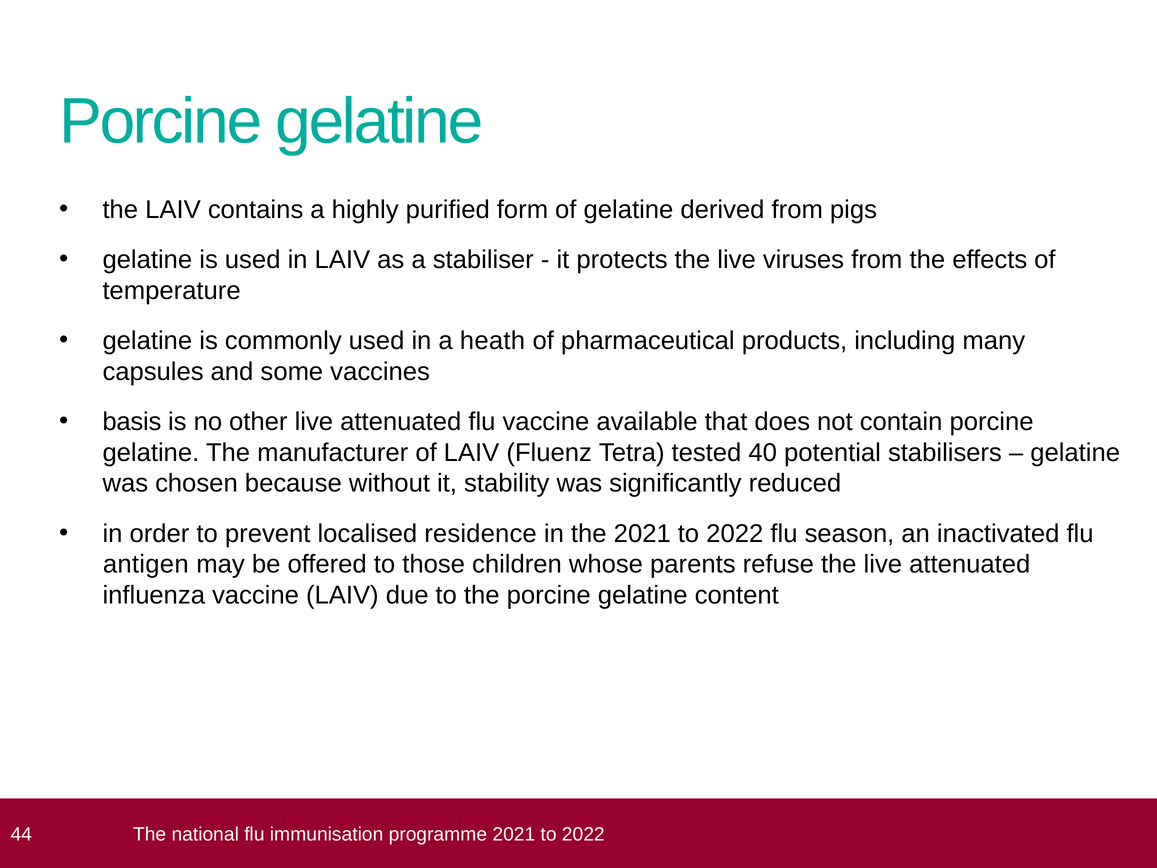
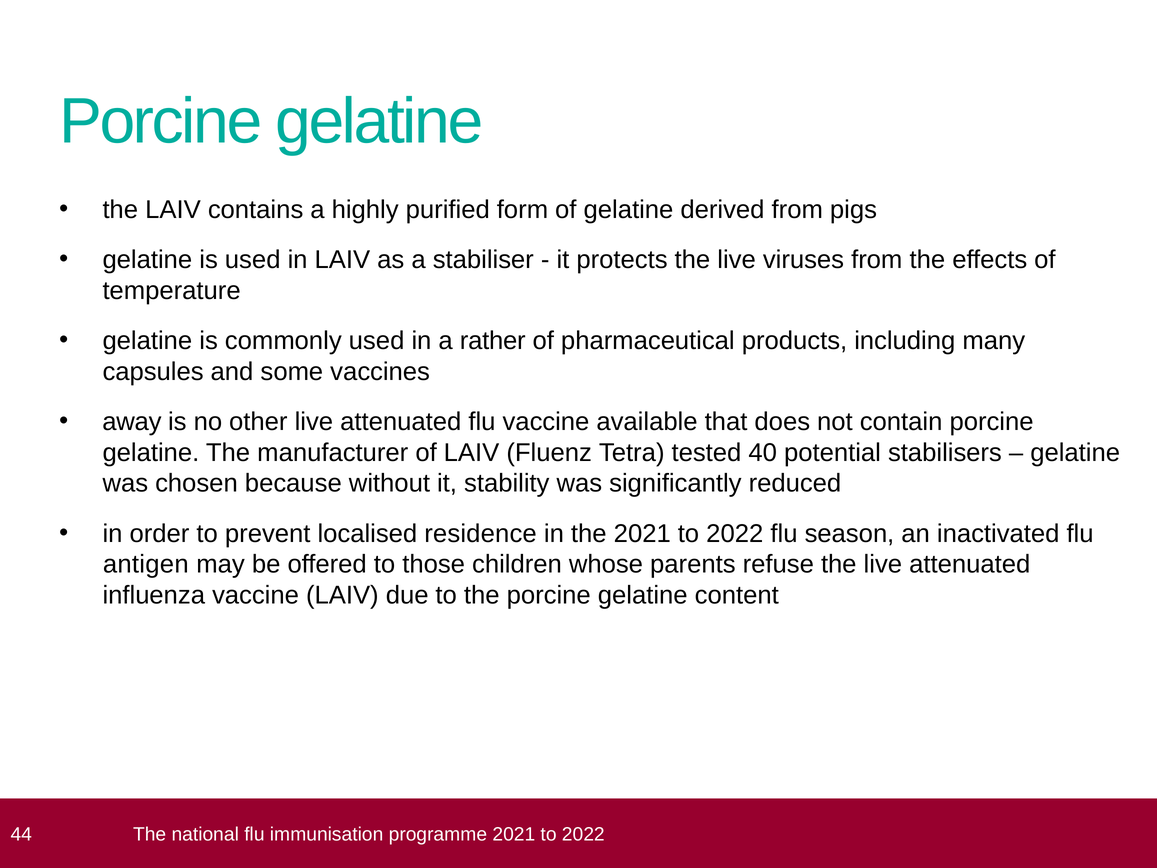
heath: heath -> rather (493, 341)
basis: basis -> away (132, 422)
